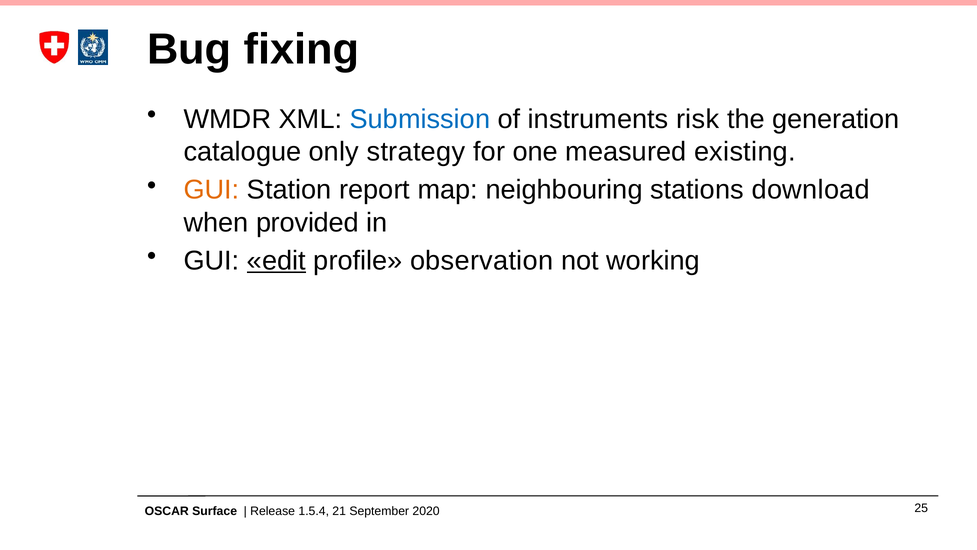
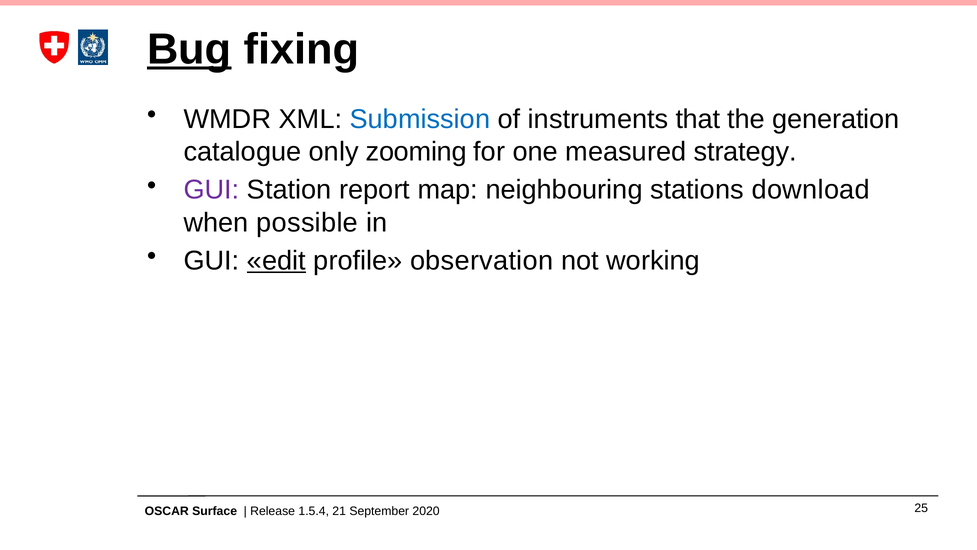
Bug underline: none -> present (189, 49)
risk: risk -> that (698, 119)
strategy: strategy -> zooming (416, 152)
existing: existing -> strategy (745, 152)
GUI colour: orange -> purple (212, 190)
provided: provided -> possible (307, 222)
